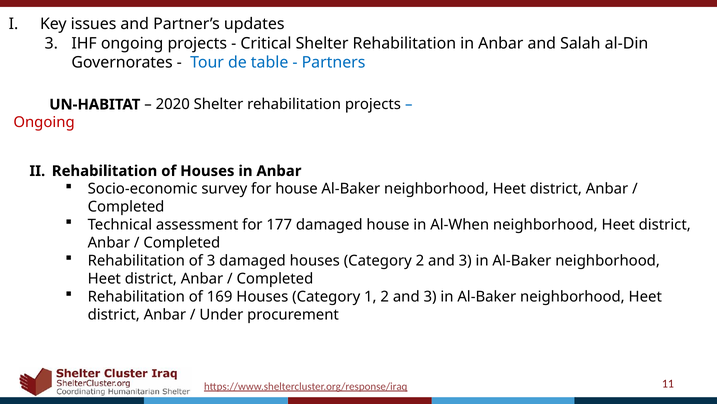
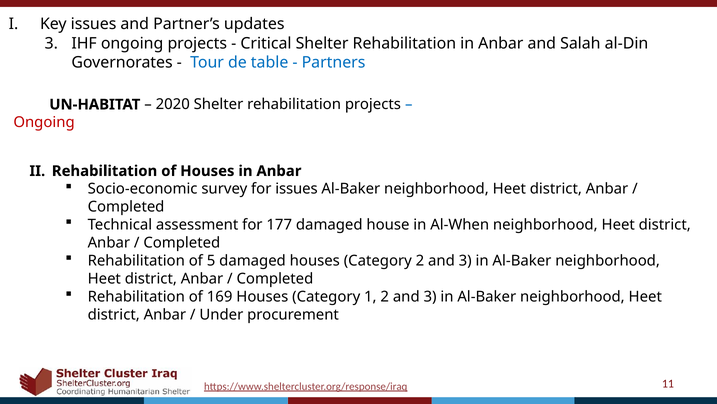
for house: house -> issues (297, 189)
of 3: 3 -> 5 (211, 260)
